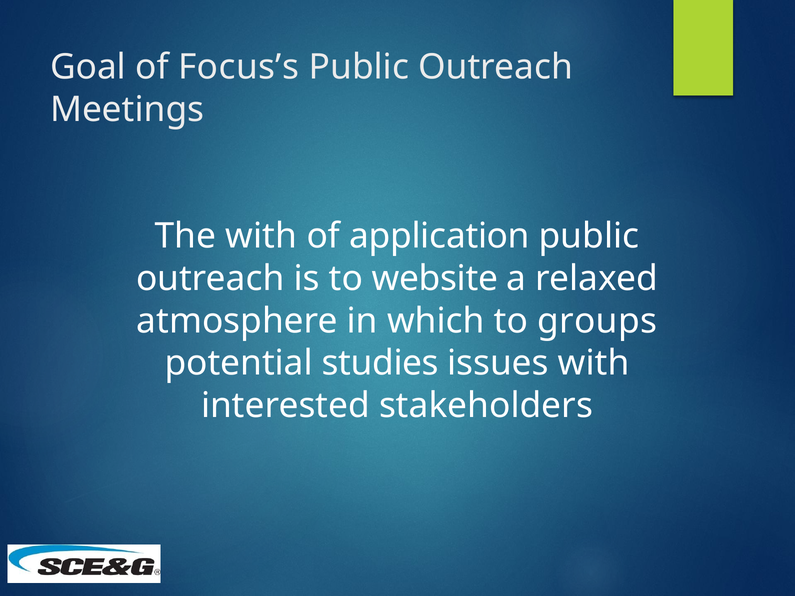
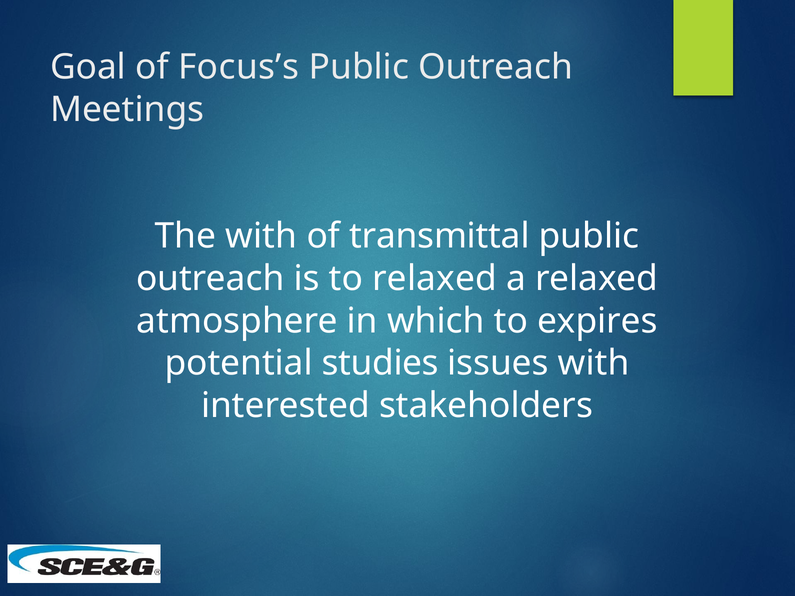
application: application -> transmittal (439, 236)
to website: website -> relaxed (435, 279)
groups: groups -> expires (597, 321)
